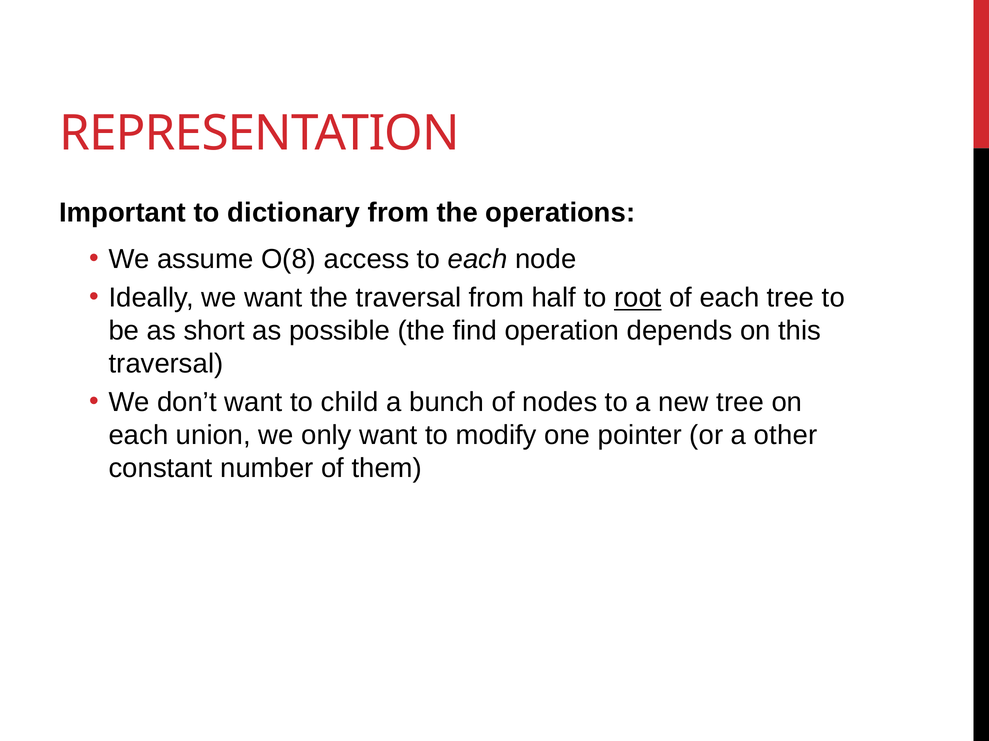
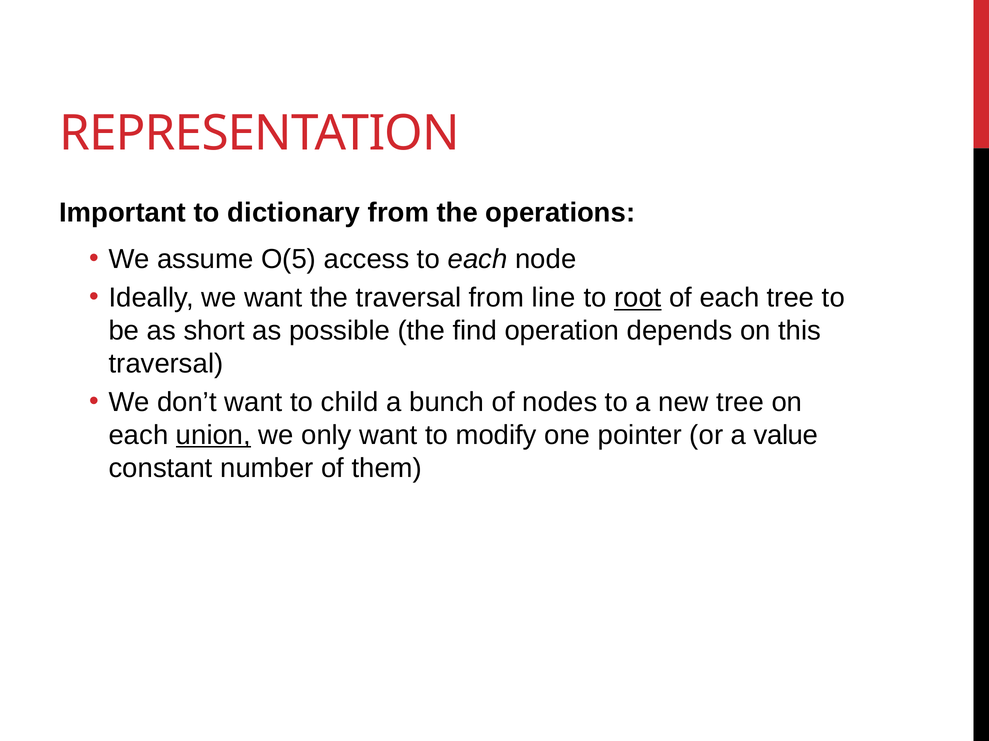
O(8: O(8 -> O(5 (289, 260)
half: half -> line (554, 298)
union underline: none -> present (213, 436)
other: other -> value (786, 436)
